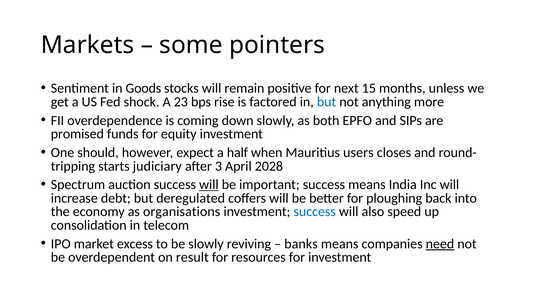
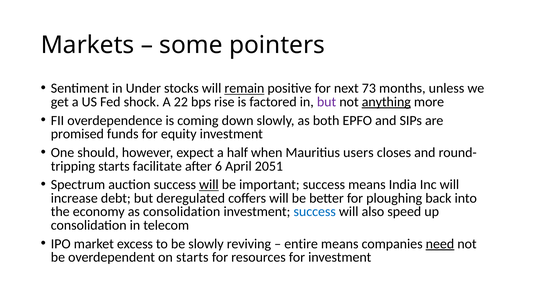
Goods: Goods -> Under (143, 88)
remain underline: none -> present (244, 88)
15: 15 -> 73 (369, 88)
23: 23 -> 22 (181, 102)
but colour: blue -> purple (327, 102)
anything underline: none -> present (386, 102)
judiciary: judiciary -> facilitate (157, 166)
3: 3 -> 6 (218, 166)
2028: 2028 -> 2051 (269, 166)
as organisations: organisations -> consolidation (182, 212)
banks: banks -> entire (301, 244)
on result: result -> starts (192, 257)
